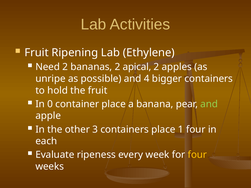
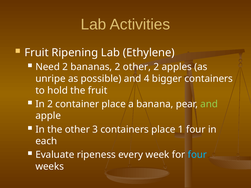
2 apical: apical -> other (137, 67)
In 0: 0 -> 2 (50, 104)
four colour: yellow -> light blue (197, 155)
